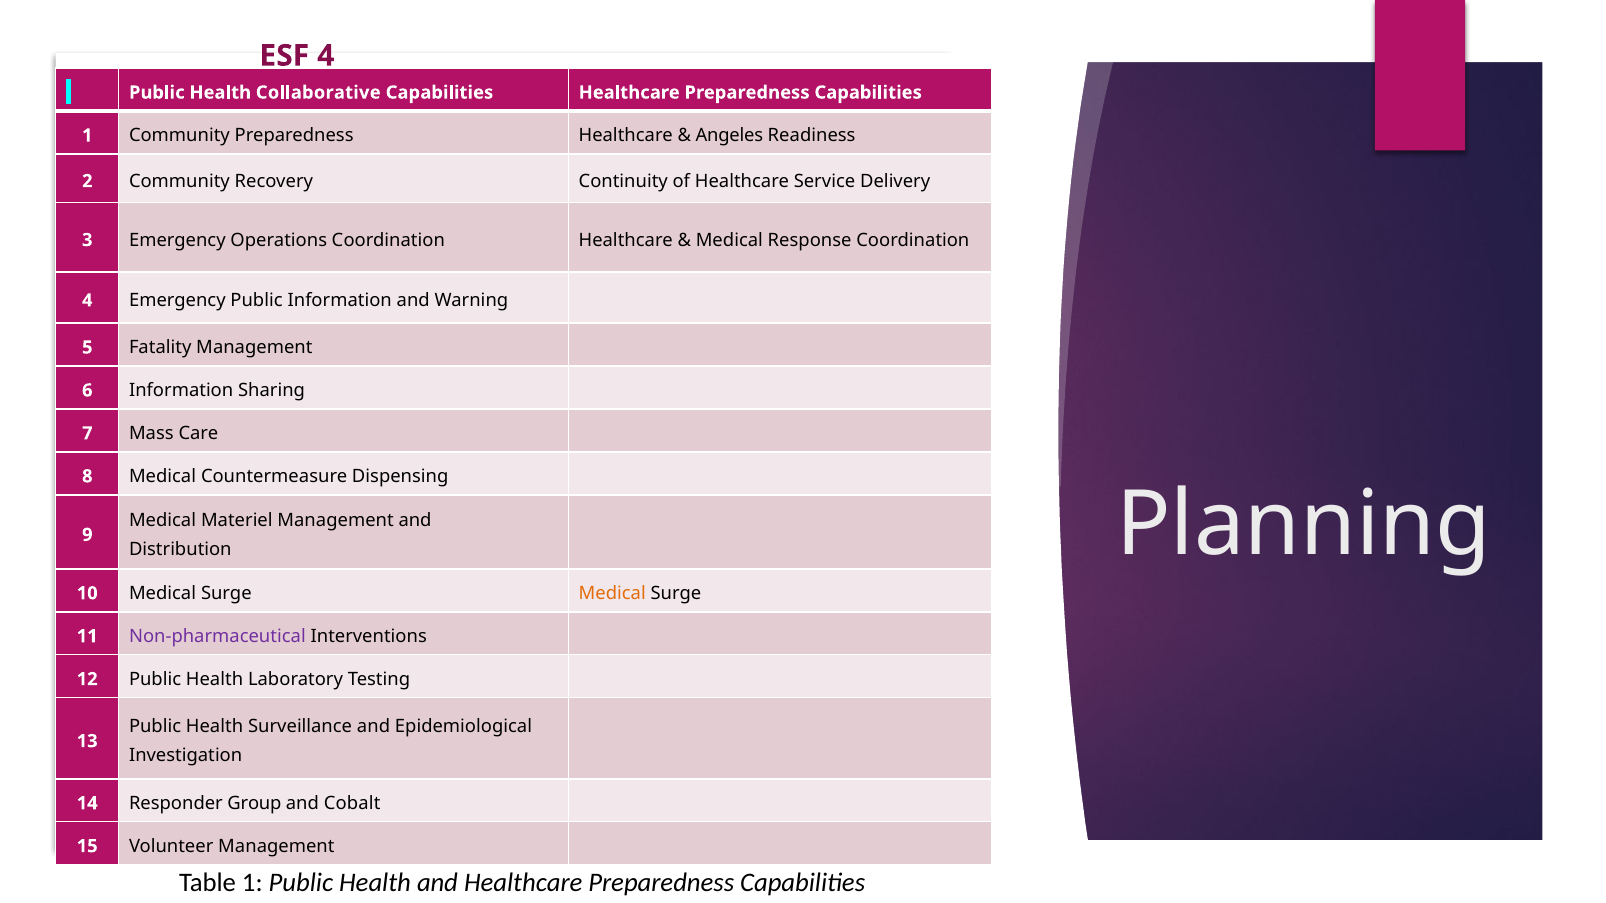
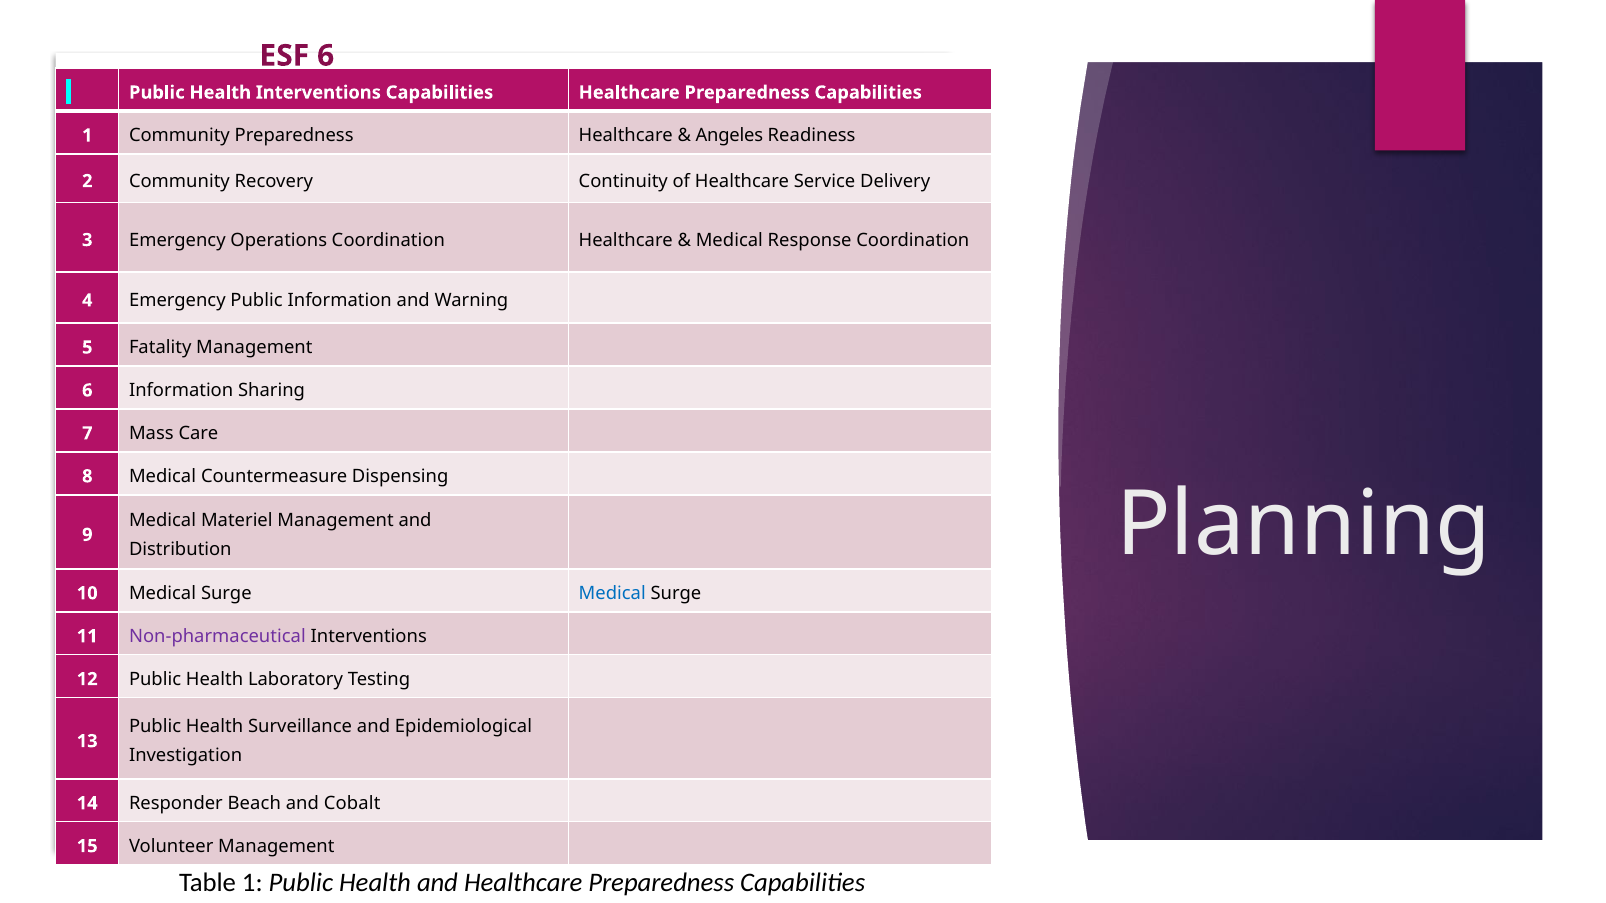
ESF 4: 4 -> 6 (326, 56)
Health Collaborative: Collaborative -> Interventions (318, 93)
Medical colour: orange -> blue (612, 594)
Group: Group -> Beach (254, 804)
